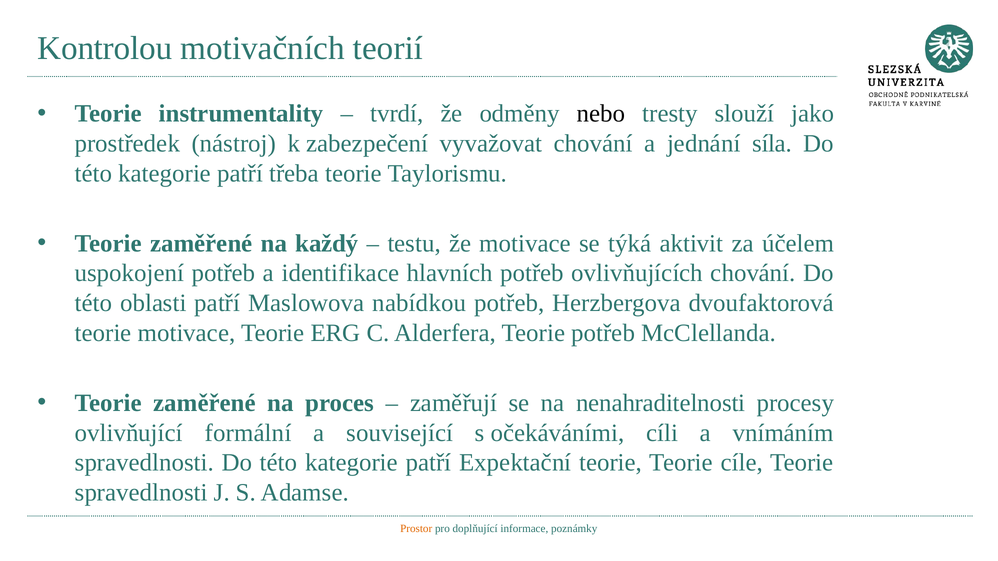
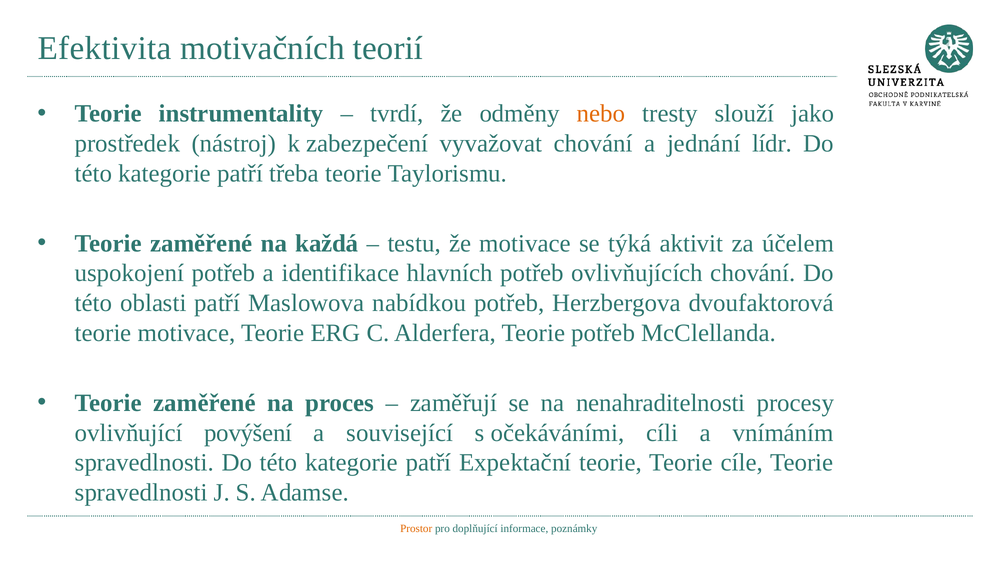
Kontrolou: Kontrolou -> Efektivita (105, 49)
nebo colour: black -> orange (601, 114)
síla: síla -> lídr (772, 144)
každý: každý -> každá (327, 244)
formální: formální -> povýšení (248, 433)
